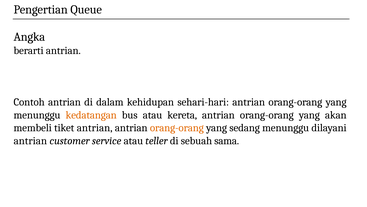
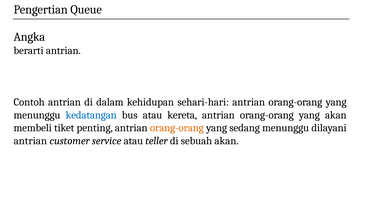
kedatangan colour: orange -> blue (91, 115)
tiket antrian: antrian -> penting (95, 128)
sebuah sama: sama -> akan (227, 140)
